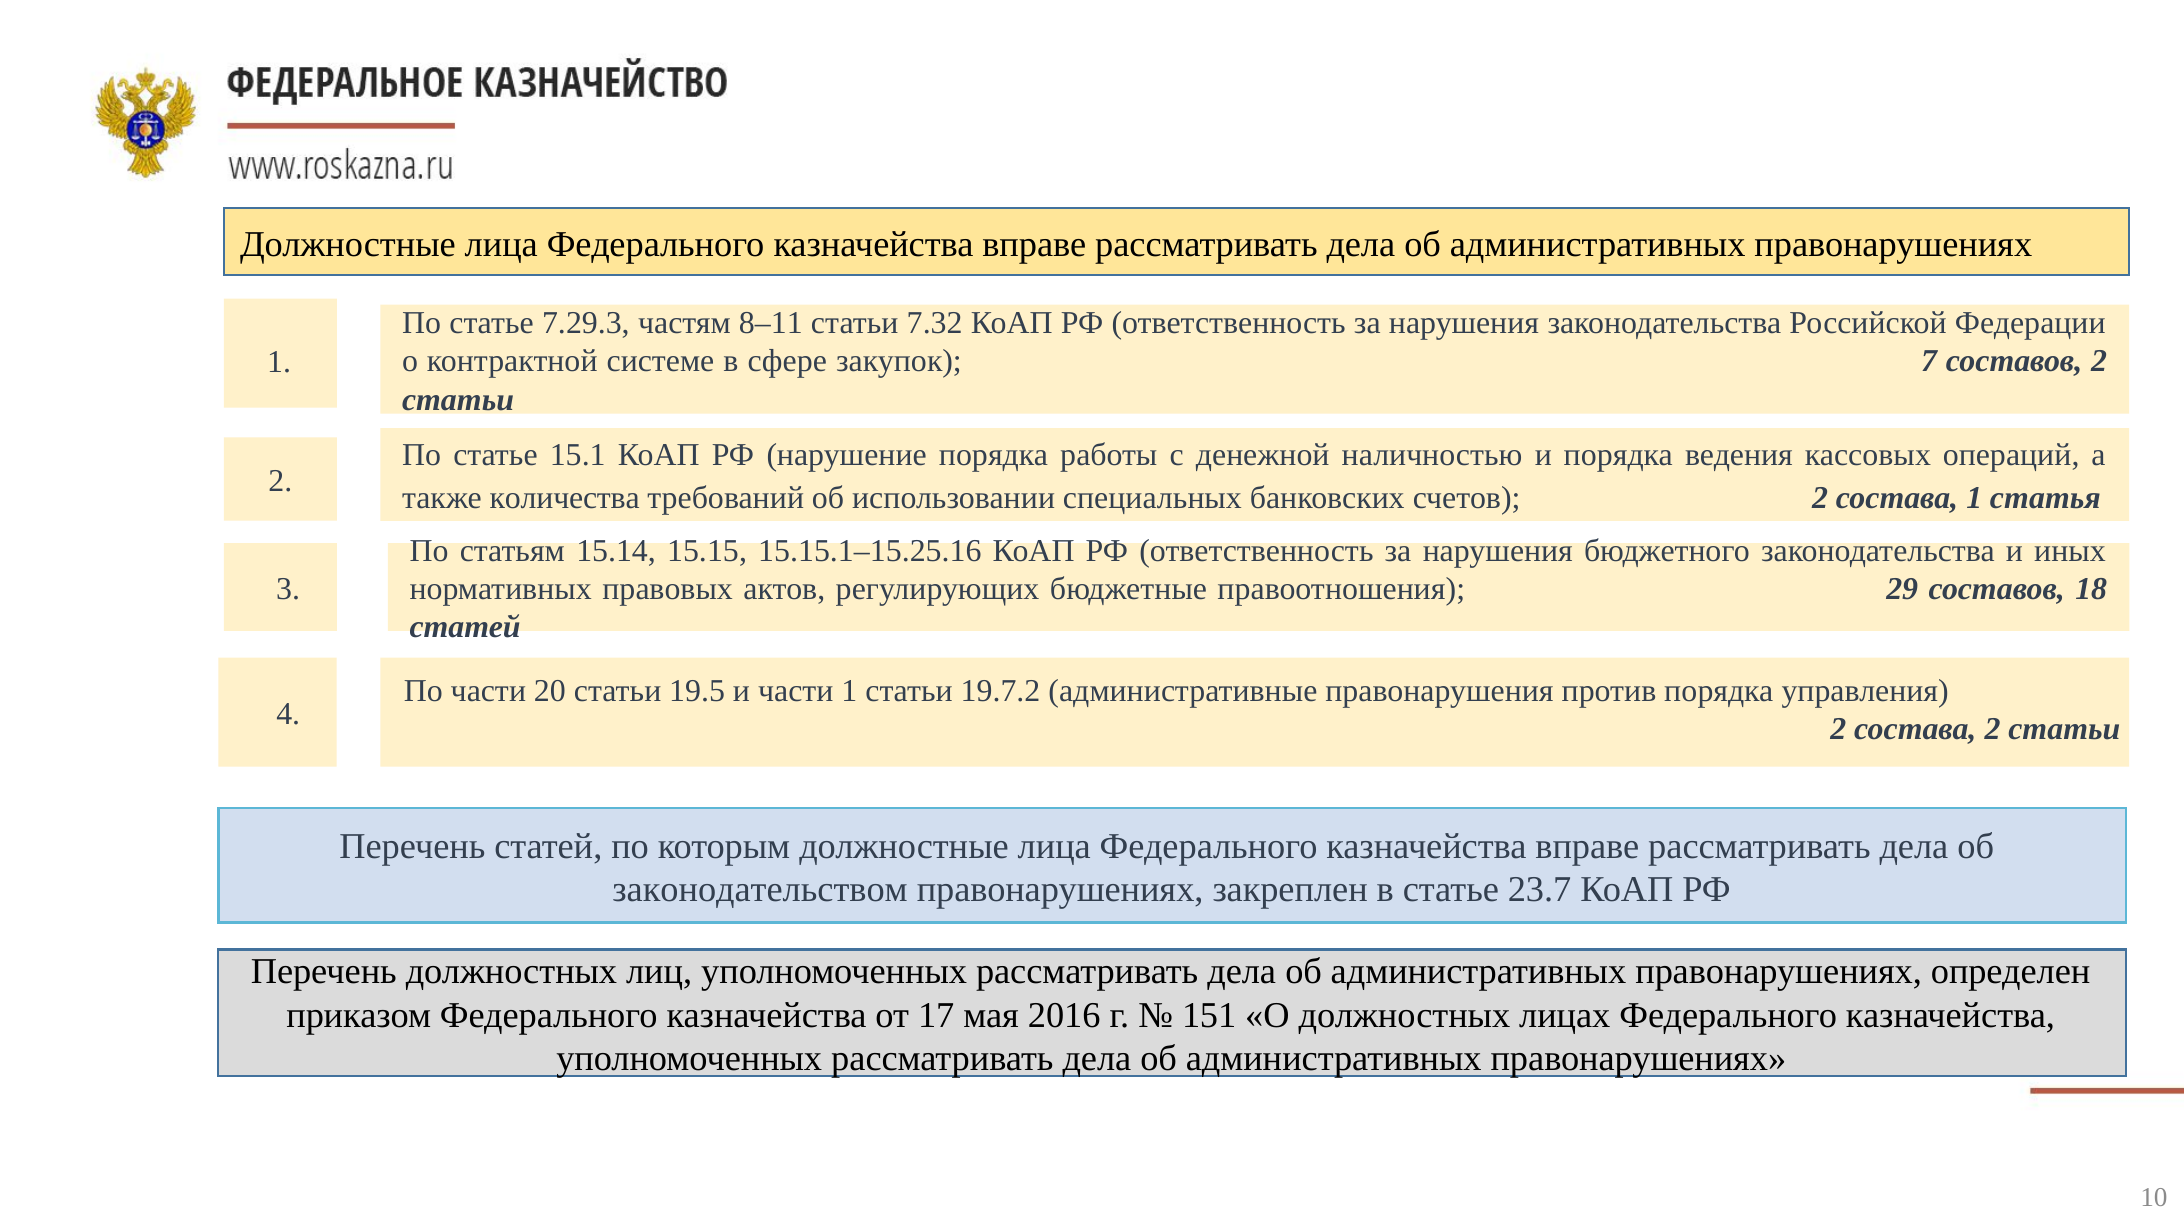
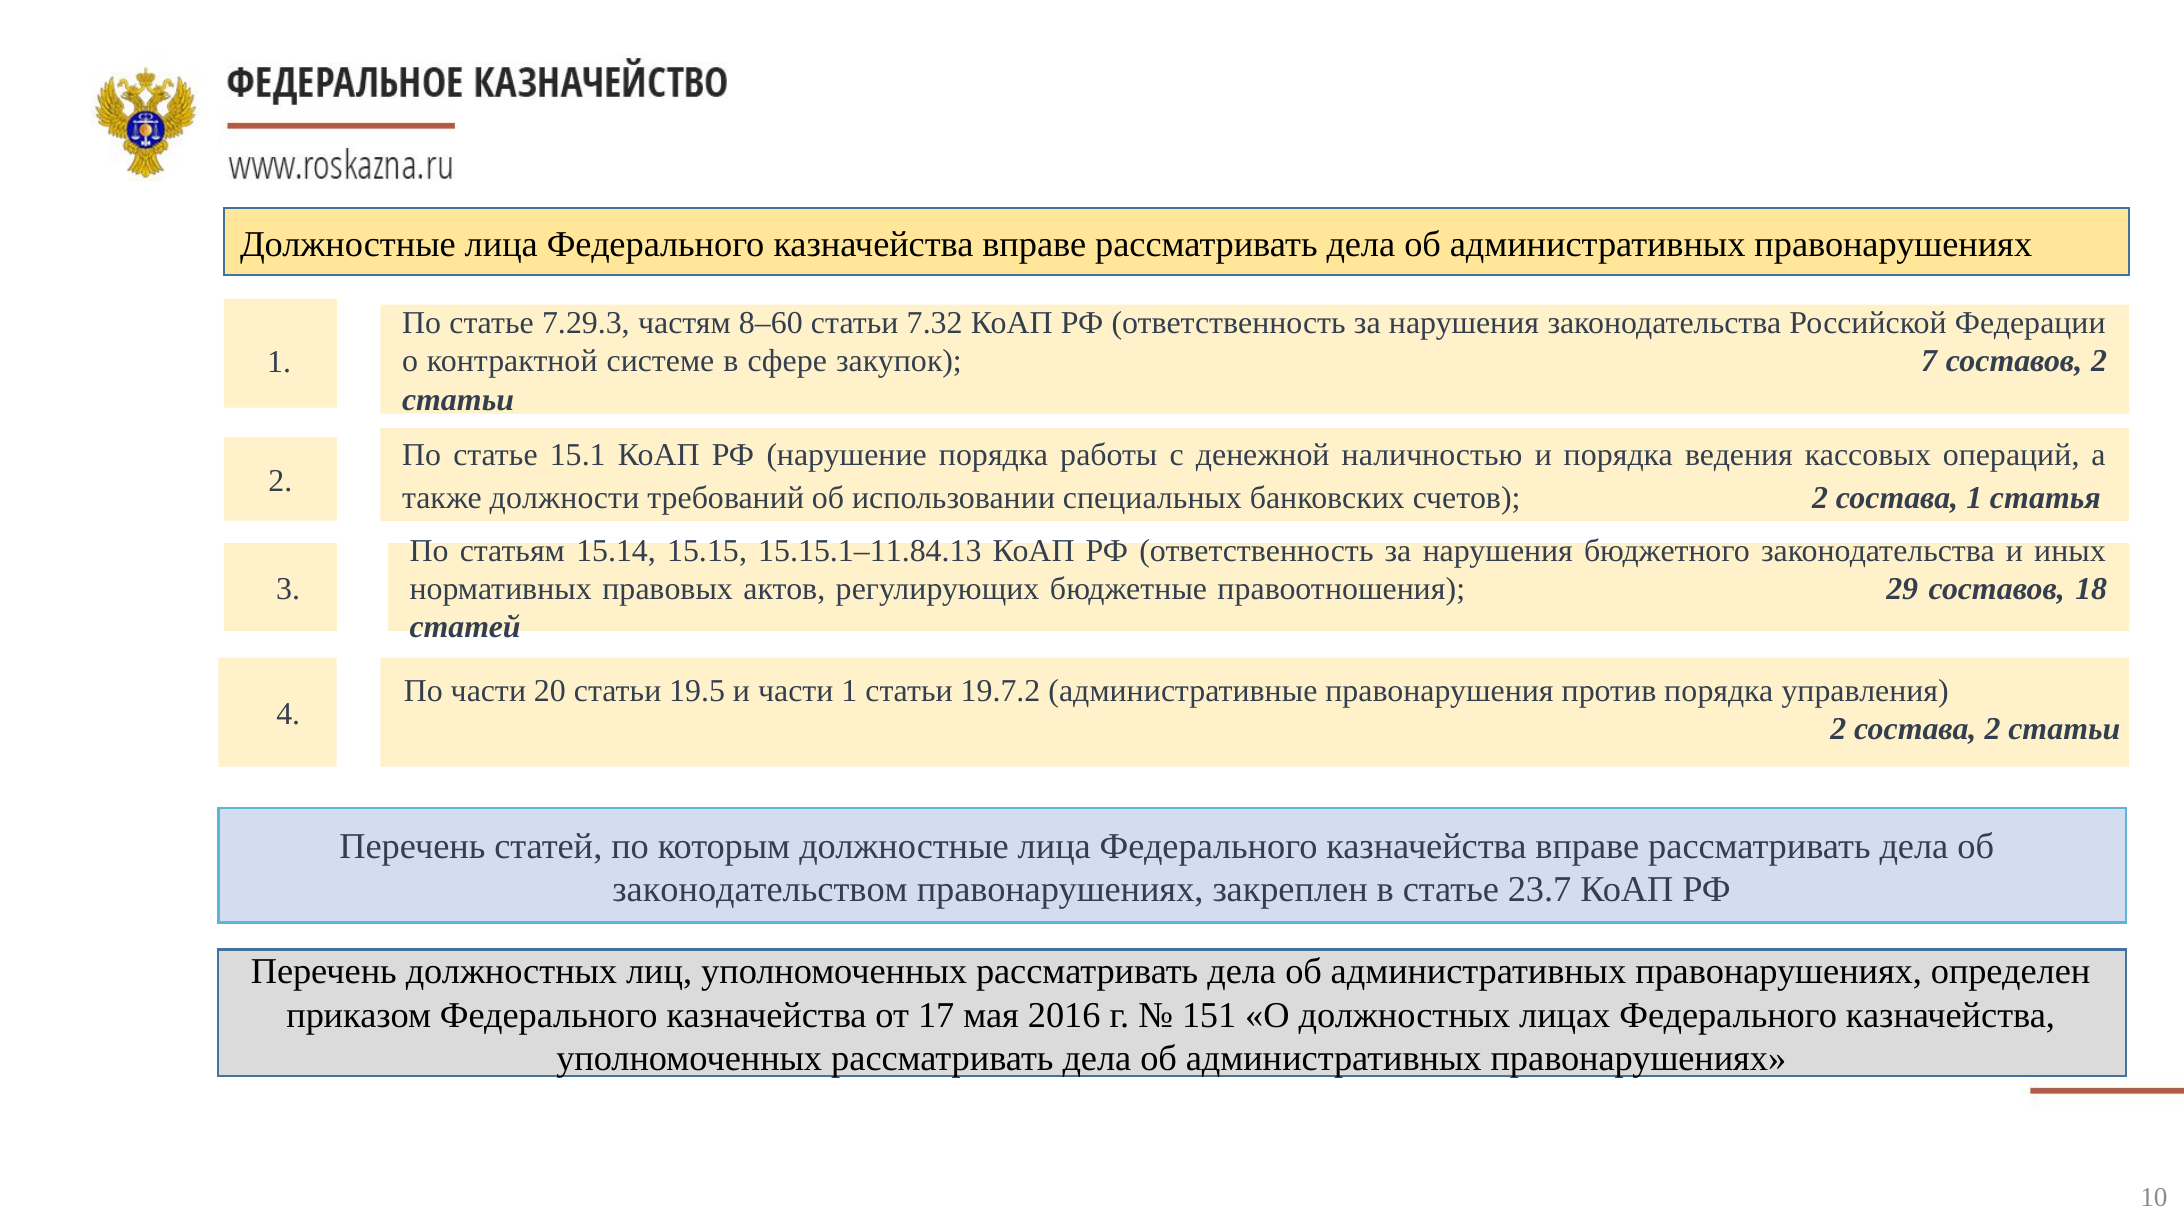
8–11: 8–11 -> 8–60 (771, 323)
количества: количества -> должности (564, 498)
15.15.1–15.25.16: 15.15.1–15.25.16 -> 15.15.1–11.84.13 (870, 551)
